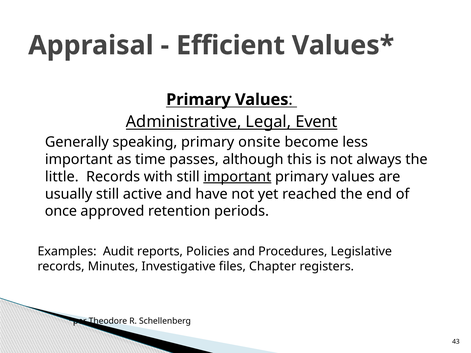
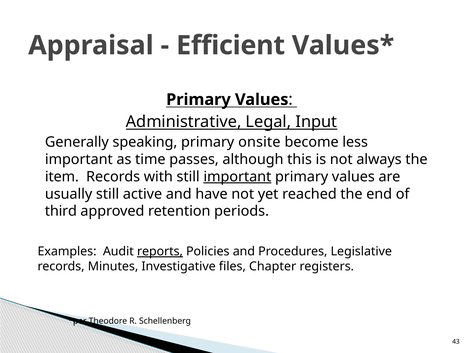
Event: Event -> Input (316, 122)
little: little -> item (62, 177)
once: once -> third (61, 211)
reports underline: none -> present (160, 252)
